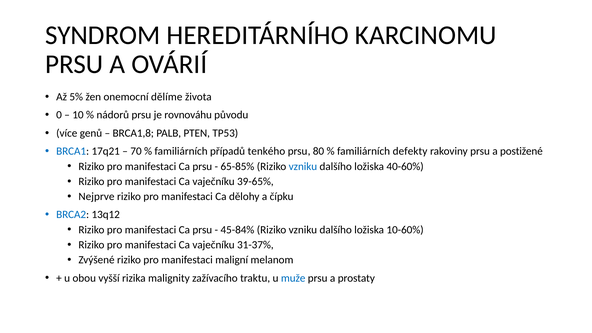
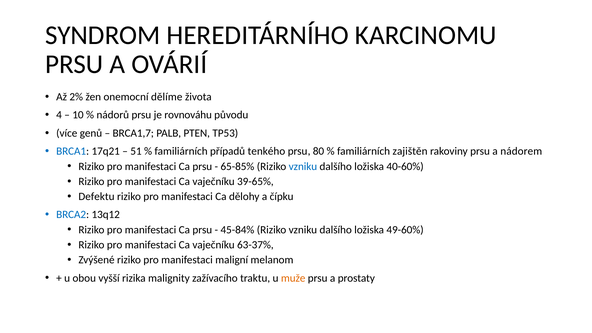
5%: 5% -> 2% (76, 97)
0: 0 -> 4 (59, 115)
BRCA1,8: BRCA1,8 -> BRCA1,7 (133, 133)
70: 70 -> 51 (136, 151)
defekty: defekty -> zajištěn (410, 151)
postižené: postižené -> nádorem (521, 151)
Nejprve: Nejprve -> Defektu (96, 196)
10-60%: 10-60% -> 49-60% (405, 230)
31-37%: 31-37% -> 63-37% (255, 245)
muže colour: blue -> orange (293, 278)
